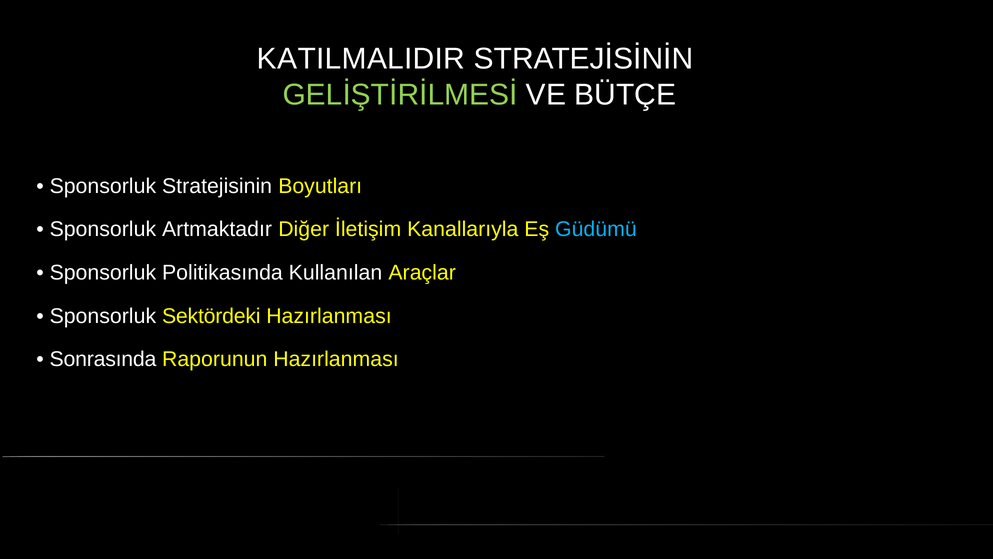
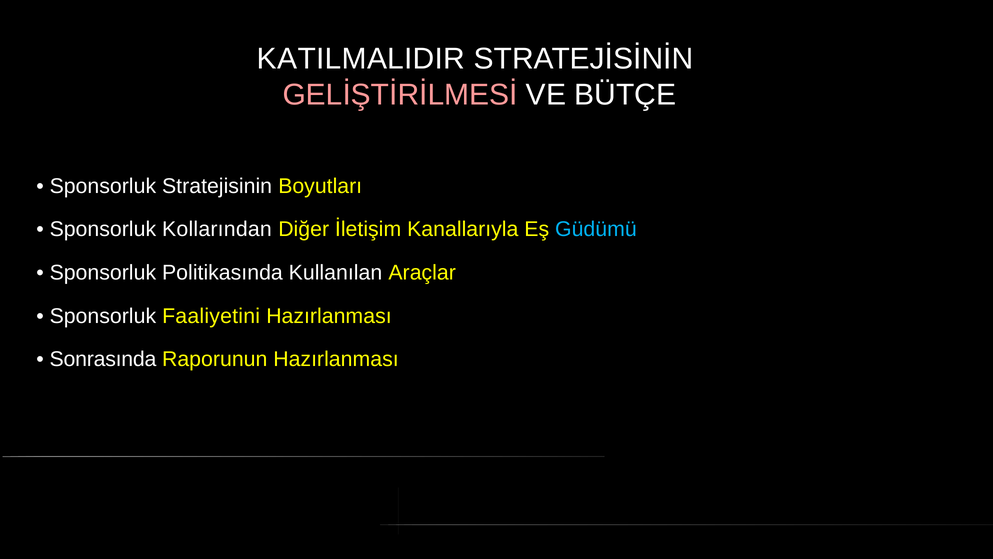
GELİŞTİRİLMESİ colour: light green -> pink (400, 95)
Artmaktadır: Artmaktadır -> Kollarından (217, 229)
Sektördeki: Sektördeki -> Faaliyetini (211, 316)
